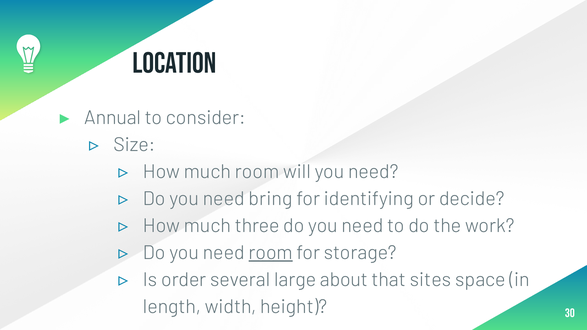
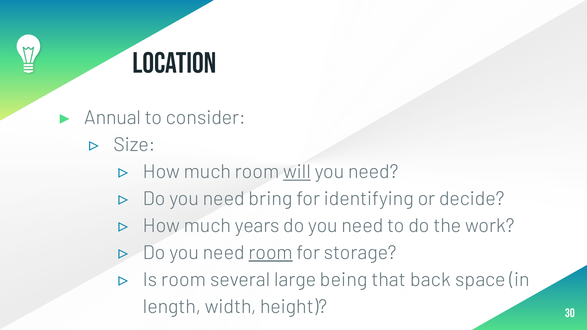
will underline: none -> present (297, 172)
three: three -> years (257, 226)
Is order: order -> room (184, 280)
about: about -> being (344, 280)
sites: sites -> back (430, 280)
